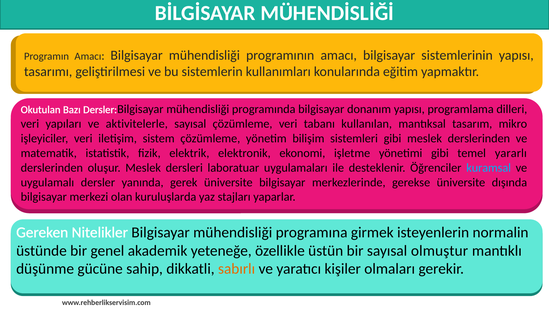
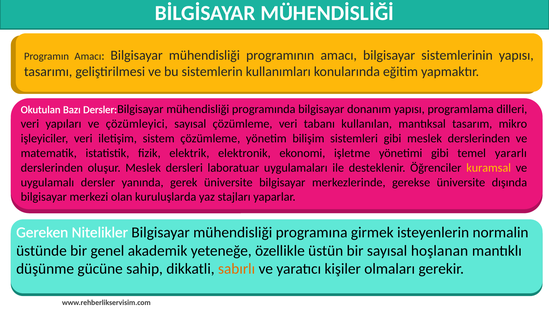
aktivitelerle: aktivitelerle -> çözümleyici (137, 124)
kuramsal colour: light blue -> yellow (489, 168)
olmuştur: olmuştur -> hoşlanan (440, 250)
